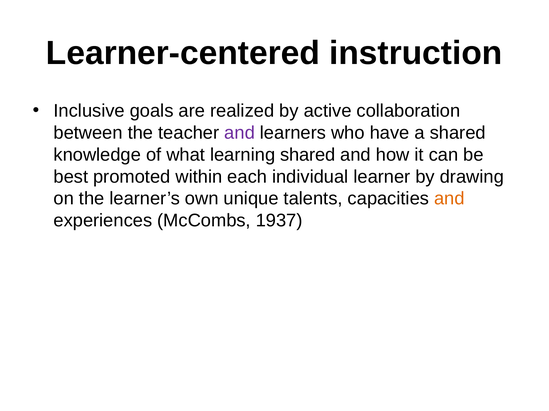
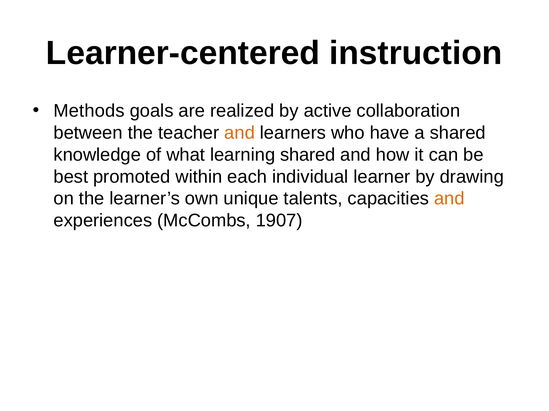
Inclusive: Inclusive -> Methods (89, 111)
and colour: purple -> orange (240, 133)
1937: 1937 -> 1907 (279, 221)
